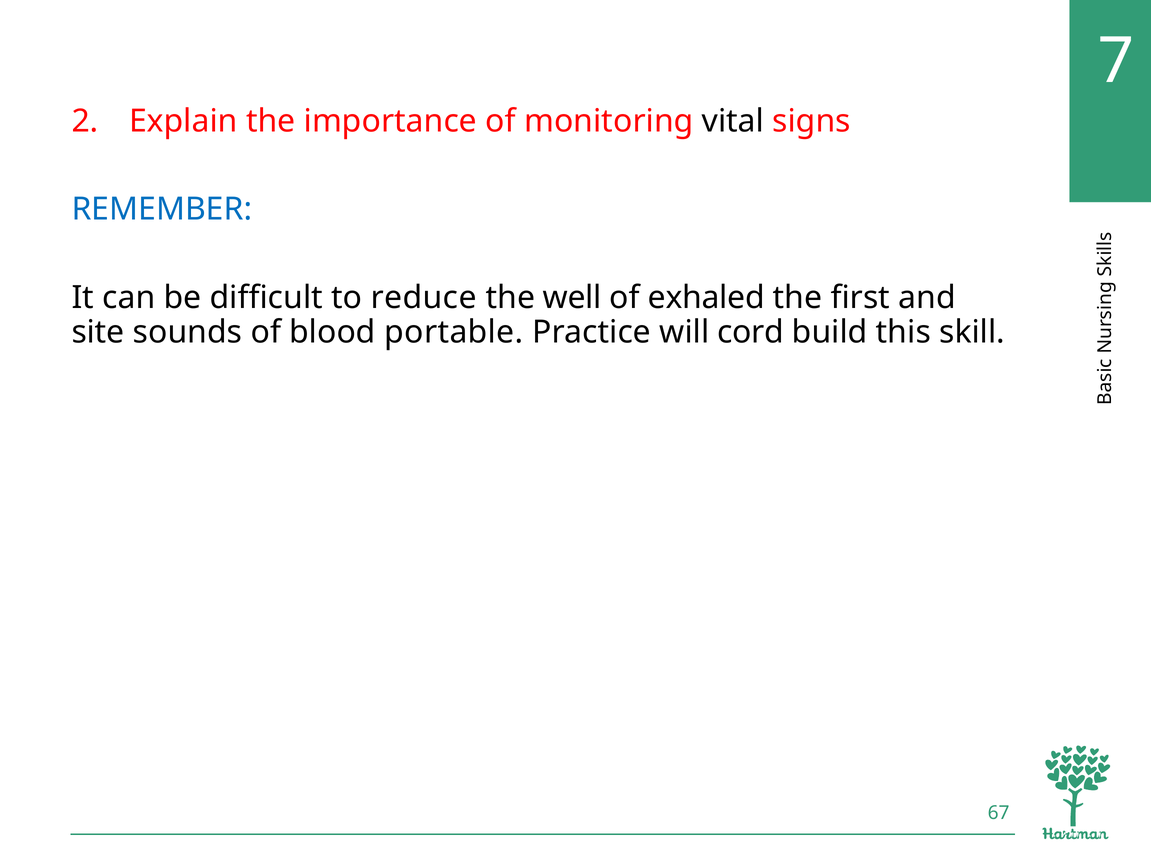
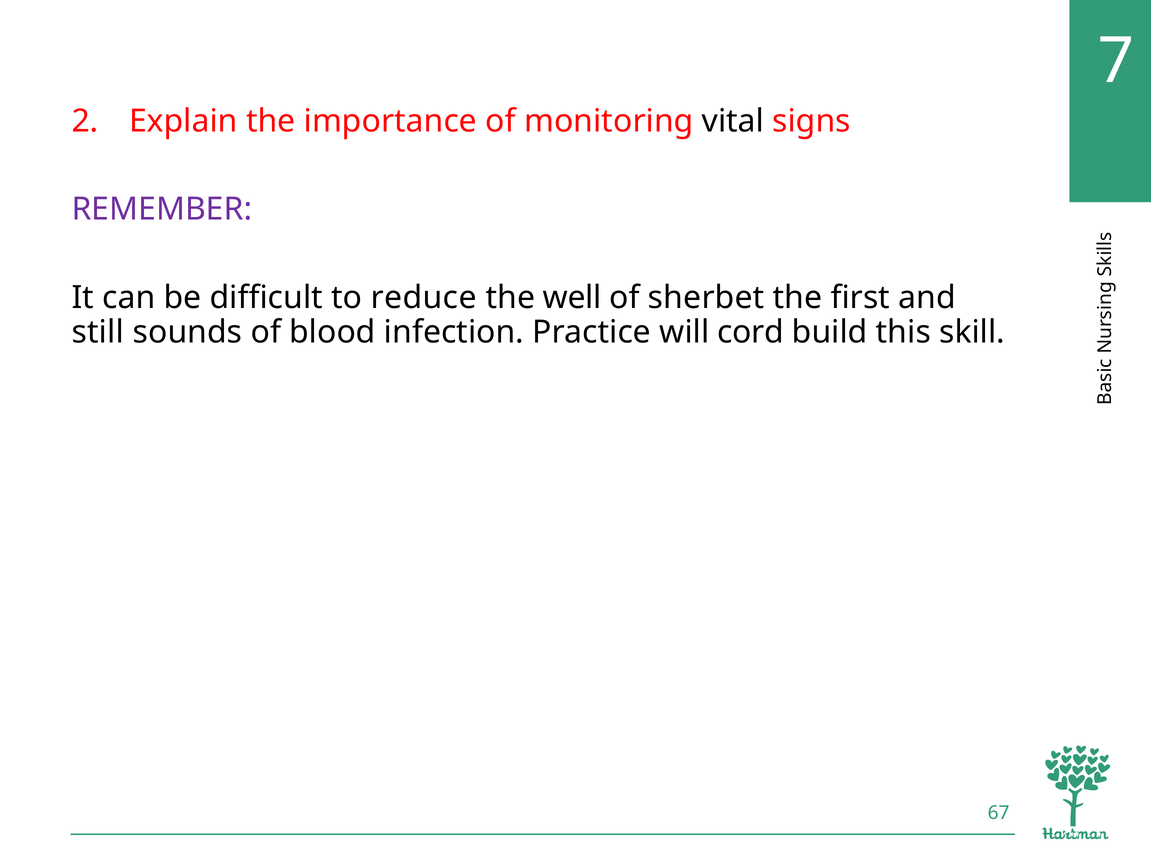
REMEMBER colour: blue -> purple (162, 209)
exhaled: exhaled -> sherbet (706, 298)
site: site -> still (98, 332)
portable: portable -> infection (454, 332)
